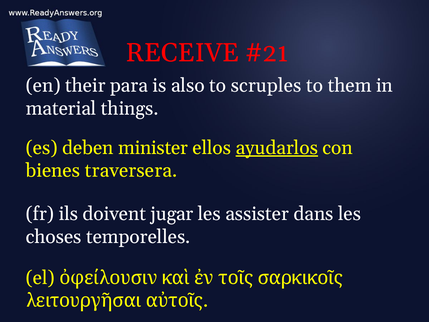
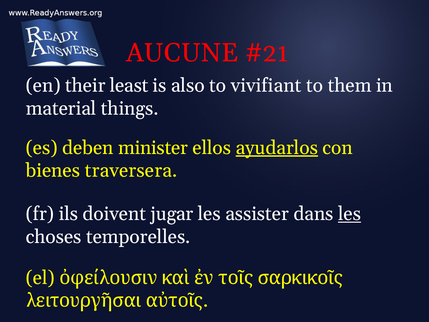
RECEIVE: RECEIVE -> AUCUNE (182, 53)
para: para -> least (129, 85)
scruples: scruples -> vivifiant (266, 85)
les underline: none -> present (350, 214)
